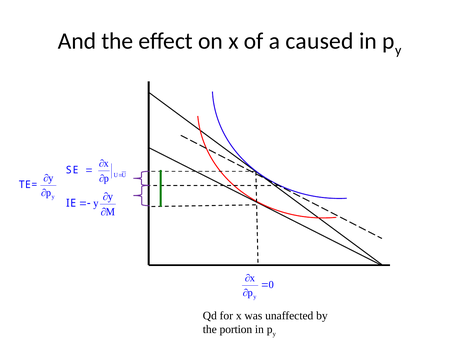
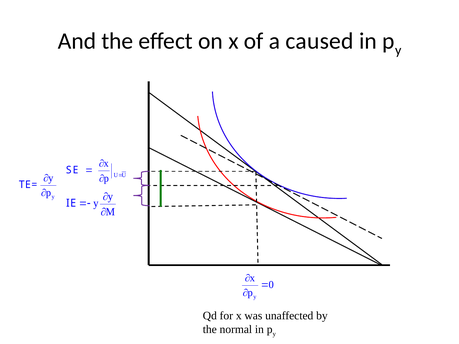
portion: portion -> normal (236, 330)
